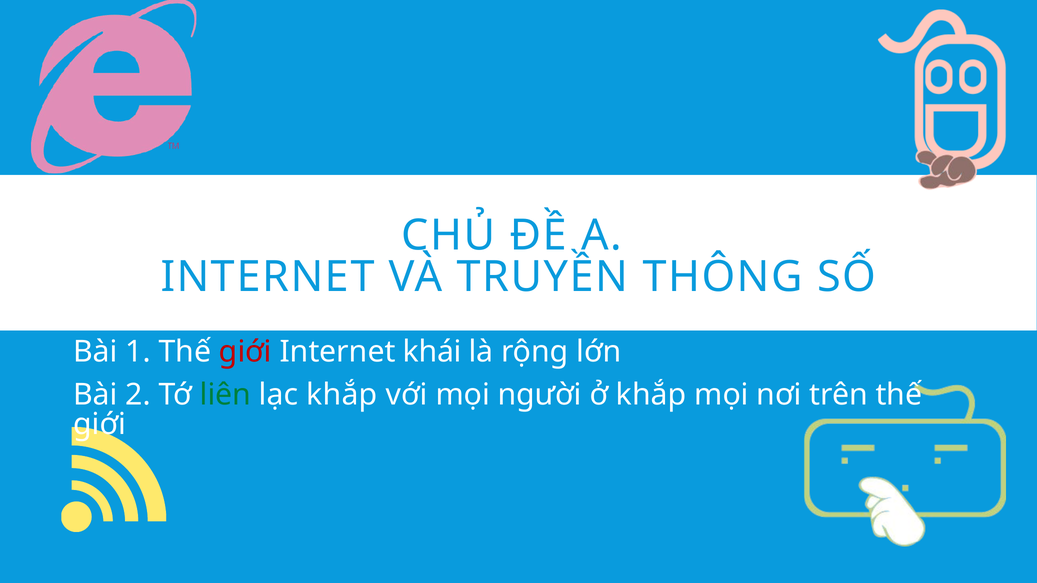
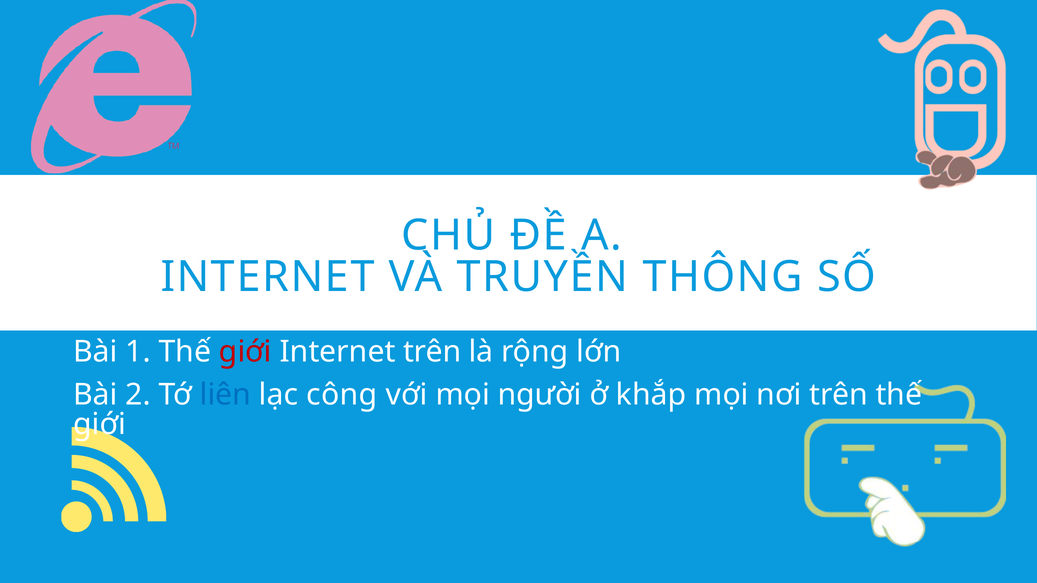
Internet khái: khái -> trên (432, 352)
liên colour: green -> blue (225, 395)
lạc khắp: khắp -> công (342, 395)
